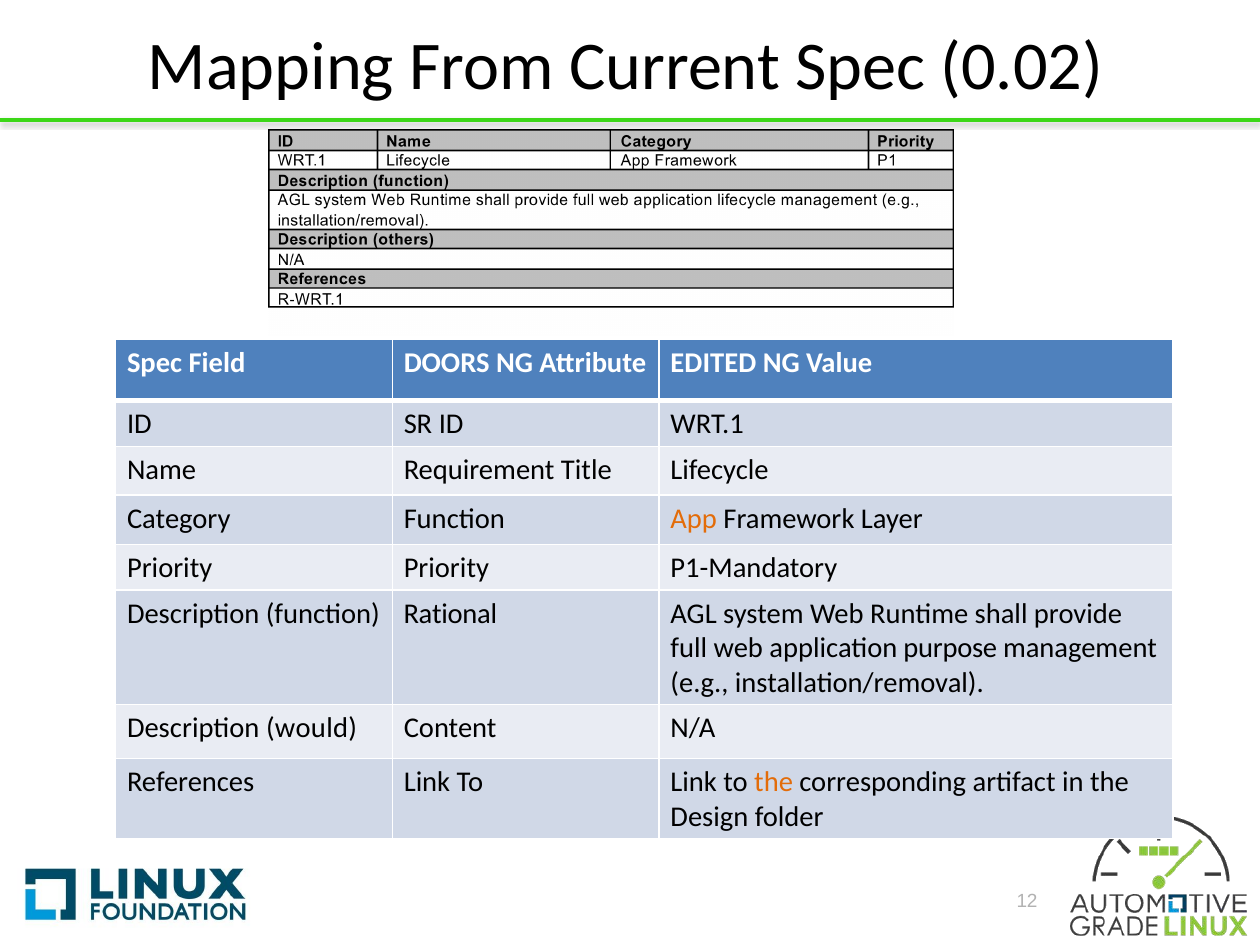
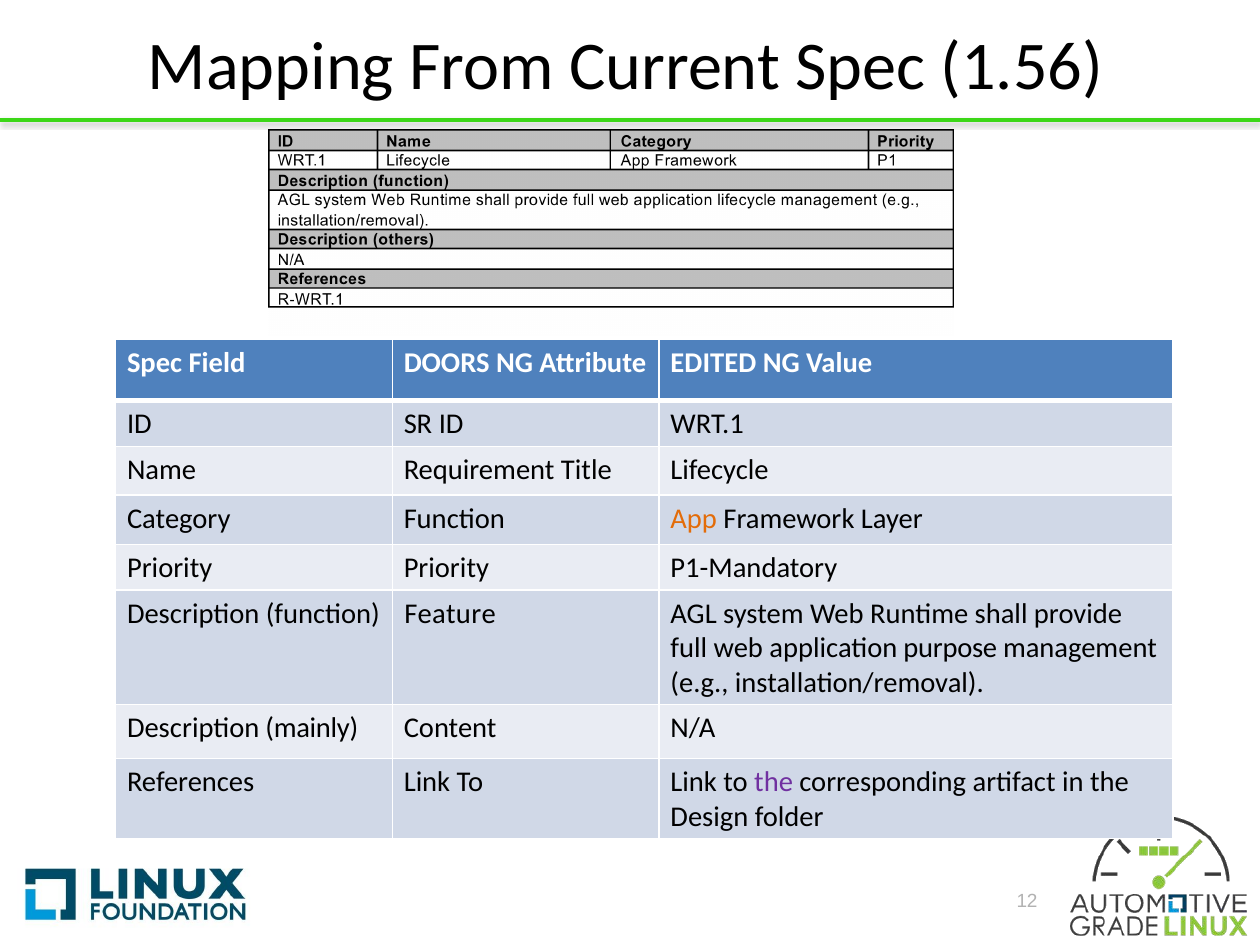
0.02: 0.02 -> 1.56 (1022, 67)
Rational: Rational -> Feature (450, 614)
would: would -> mainly (312, 728)
the colour: orange -> purple (774, 782)
